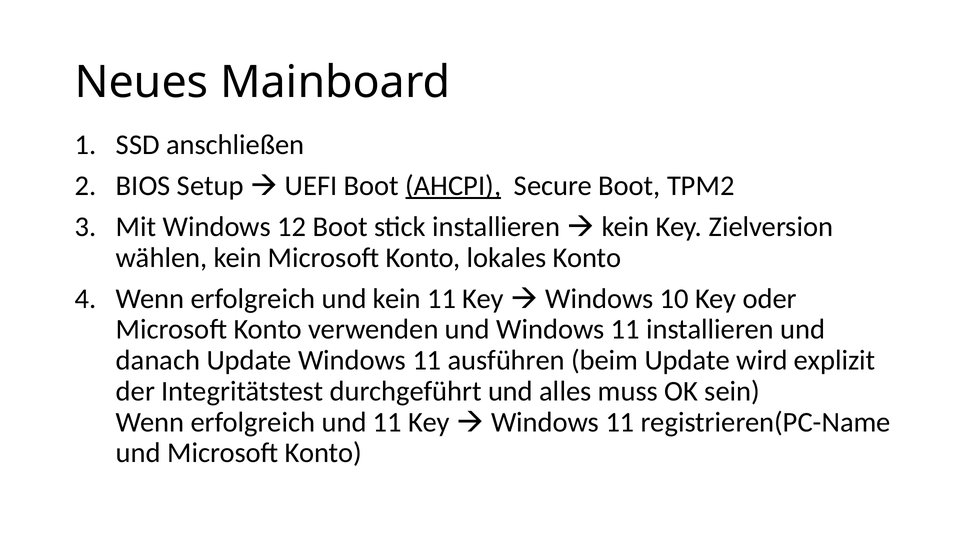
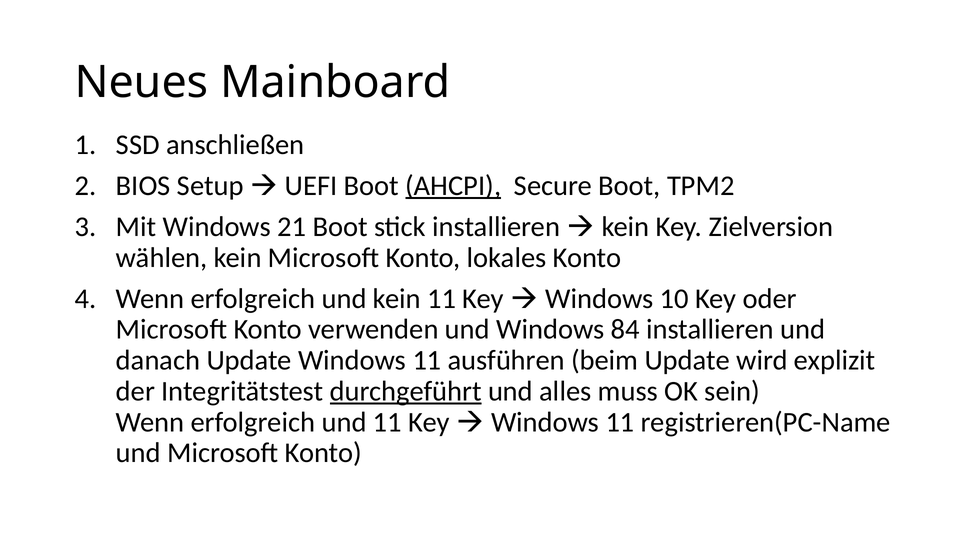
12: 12 -> 21 (292, 227)
und Windows 11: 11 -> 84 (625, 329)
durchgeführt underline: none -> present (406, 391)
